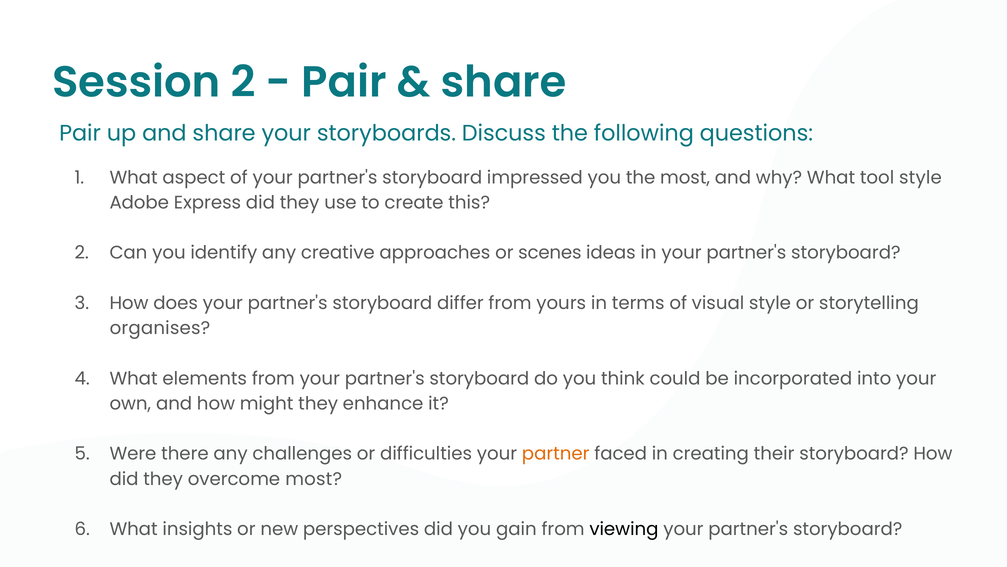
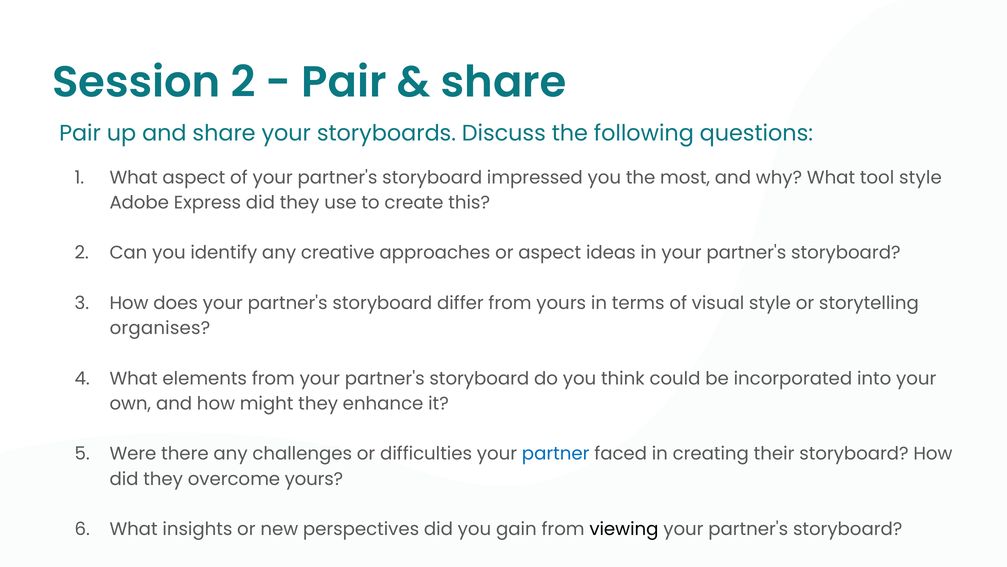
or scenes: scenes -> aspect (550, 253)
partner colour: orange -> blue (556, 453)
overcome most: most -> yours (314, 479)
